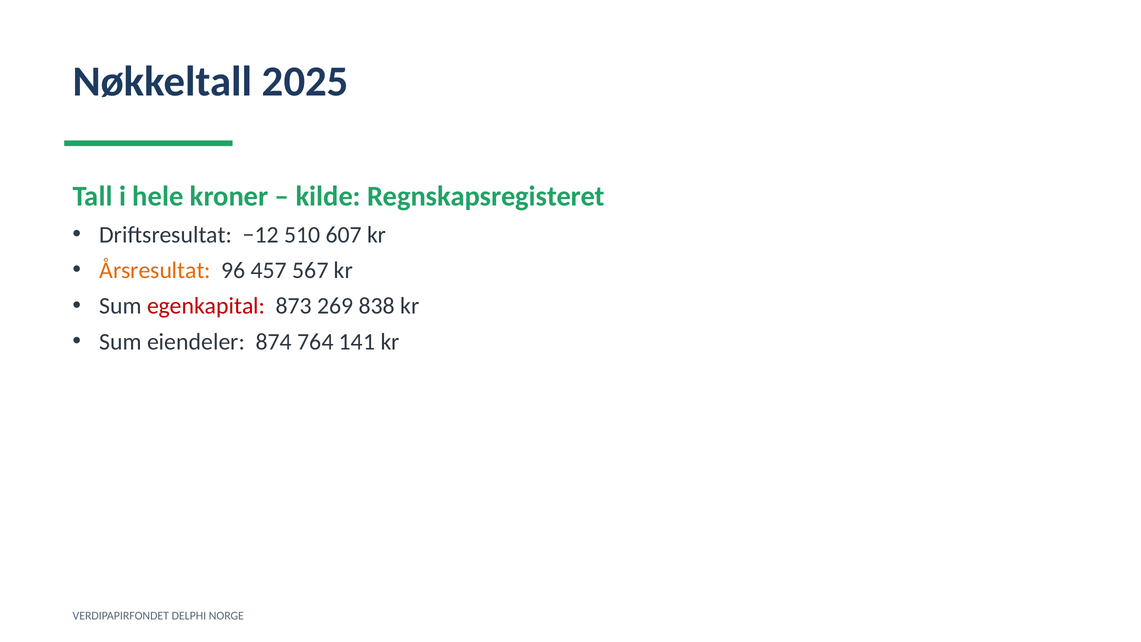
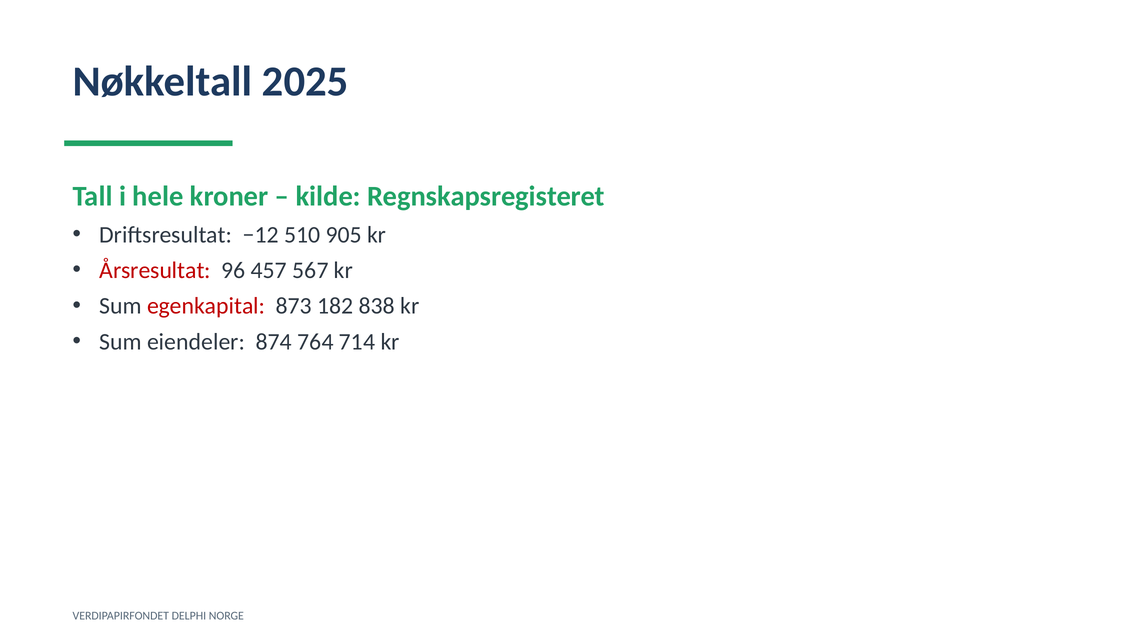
607: 607 -> 905 (344, 235)
Årsresultat colour: orange -> red (155, 270)
269: 269 -> 182 (335, 306)
141: 141 -> 714 (357, 342)
